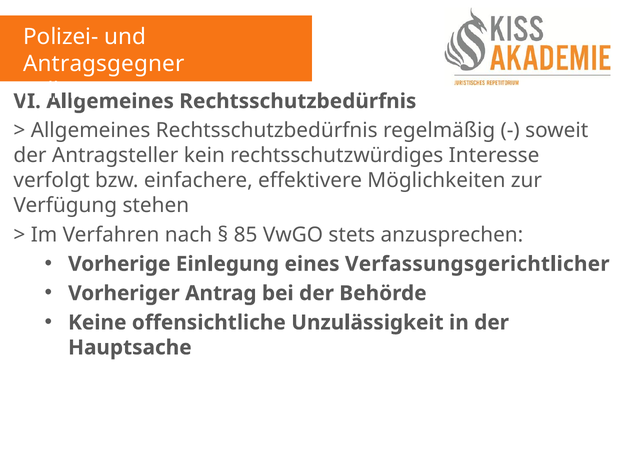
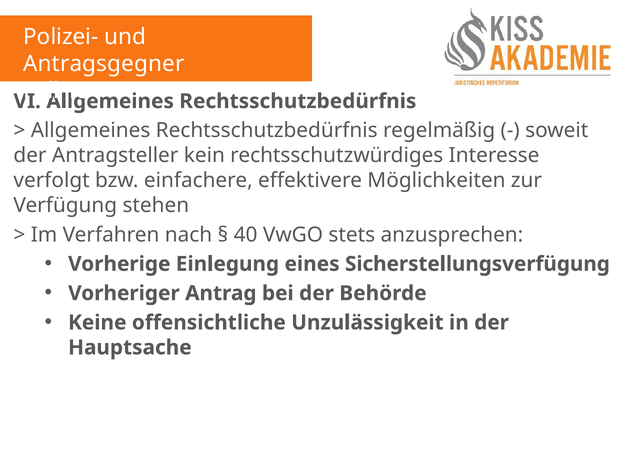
85: 85 -> 40 (246, 235)
Verfassungsgerichtlicher: Verfassungsgerichtlicher -> Sicherstellungsverfügung (477, 264)
